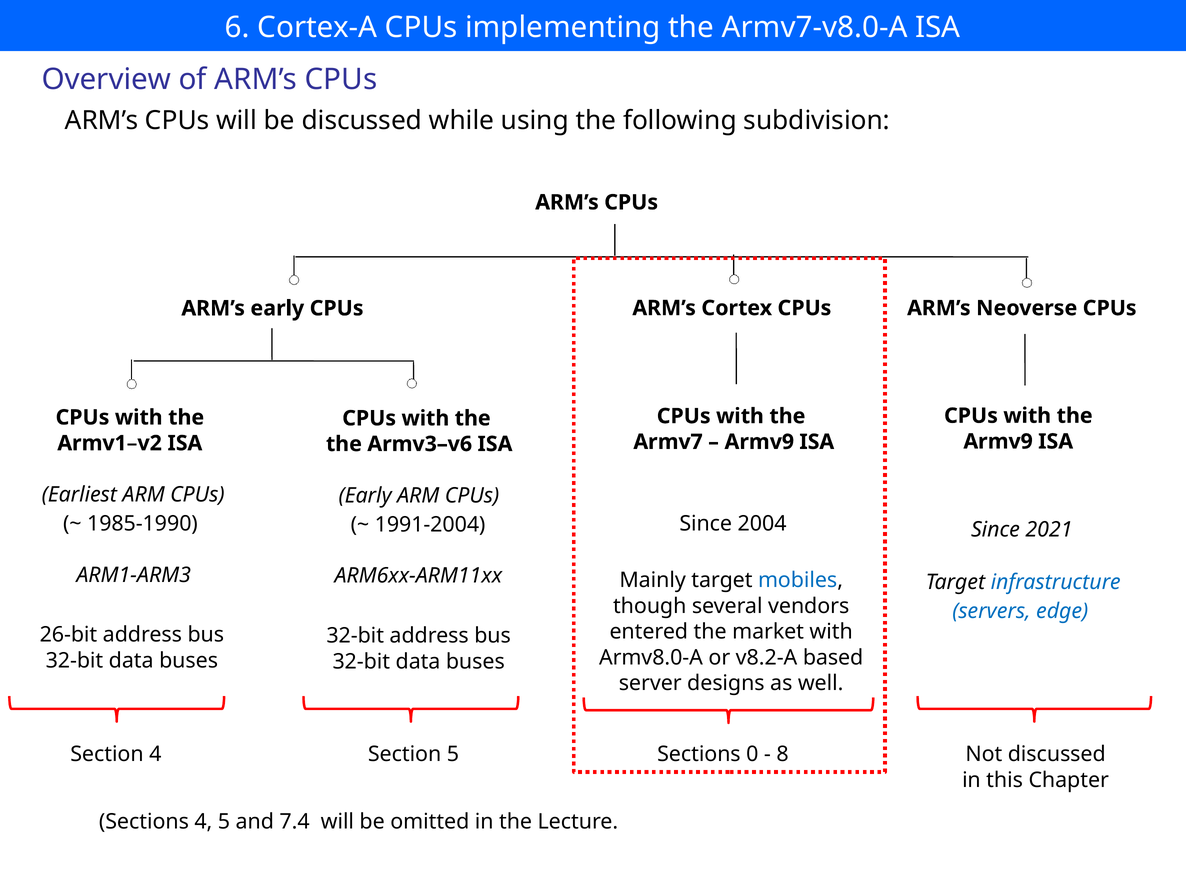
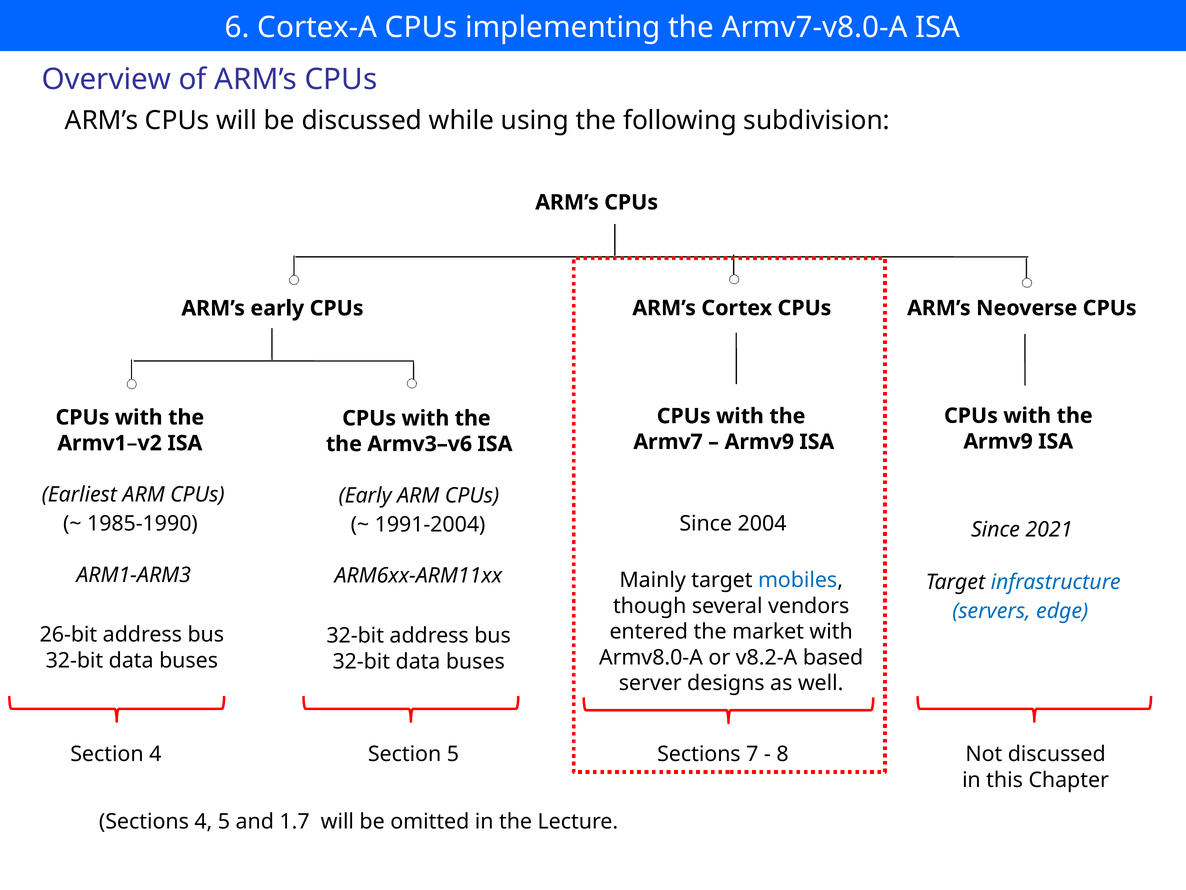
0: 0 -> 7 (752, 754)
7.4: 7.4 -> 1.7 (295, 821)
